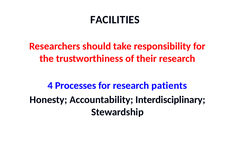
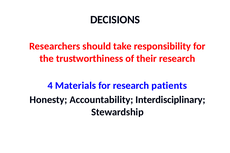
FACILITIES: FACILITIES -> DECISIONS (115, 20)
Processes: Processes -> Materials (76, 86)
